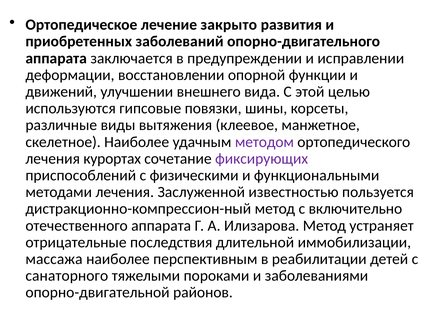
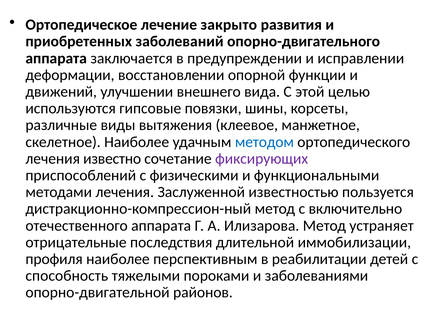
методом colour: purple -> blue (264, 142)
курортах: курортах -> известно (112, 159)
массажа: массажа -> профиля (54, 259)
санаторного: санаторного -> способность (67, 276)
